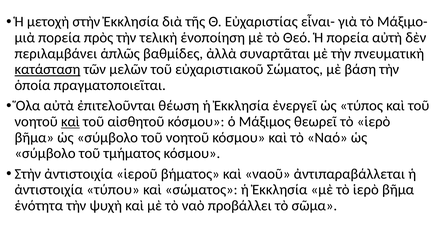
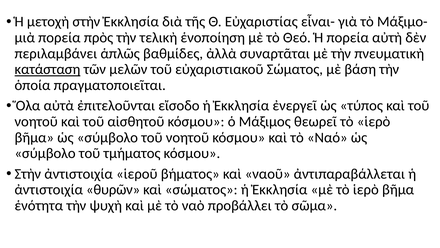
θέωση: θέωση -> εἴσοδο (179, 106)
καὶ underline: present -> none (70, 121)
τύπου: τύπου -> θυρῶν (113, 189)
